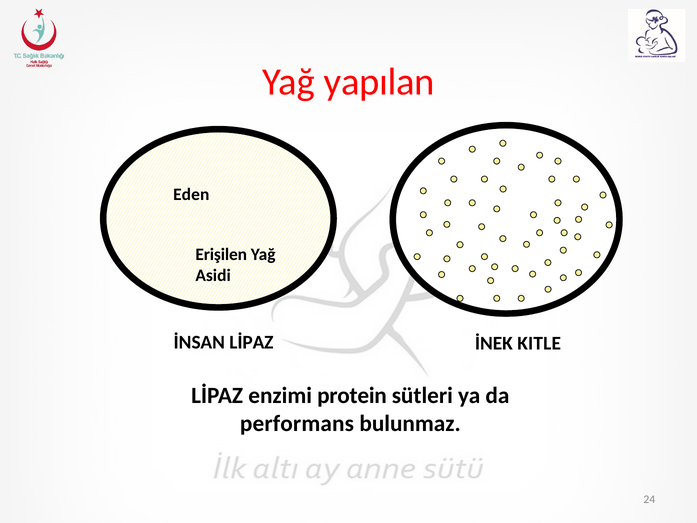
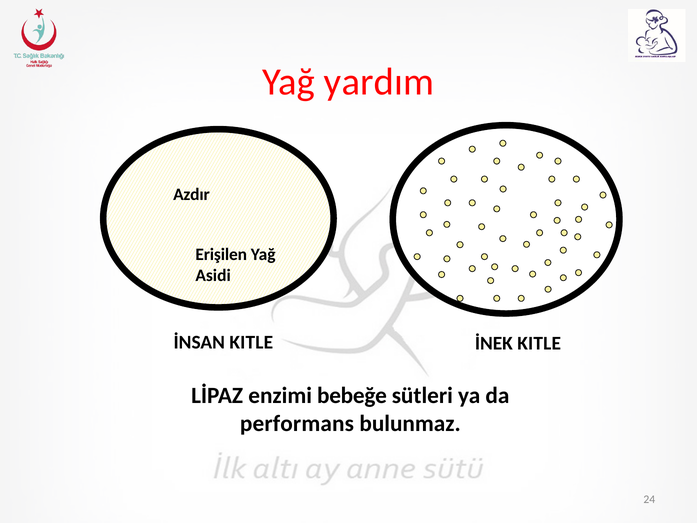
yapılan: yapılan -> yardım (379, 82)
Eden: Eden -> Azdır (191, 194)
İNSAN LİPAZ: LİPAZ -> KITLE (251, 342)
protein: protein -> bebeğe (352, 396)
